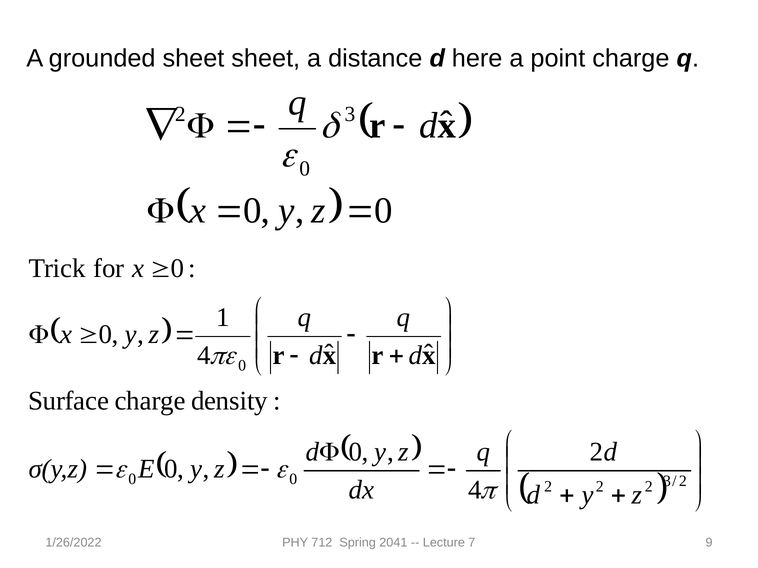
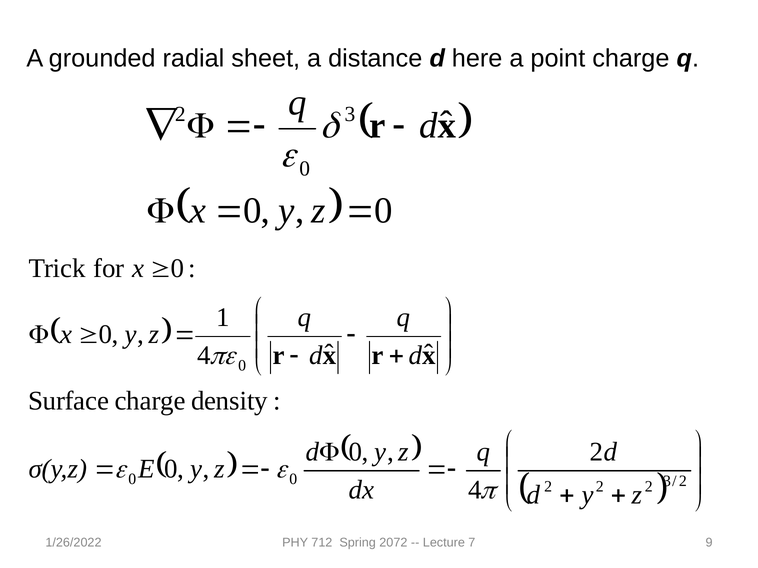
grounded sheet: sheet -> radial (193, 59)
2041: 2041 -> 2072 (393, 543)
